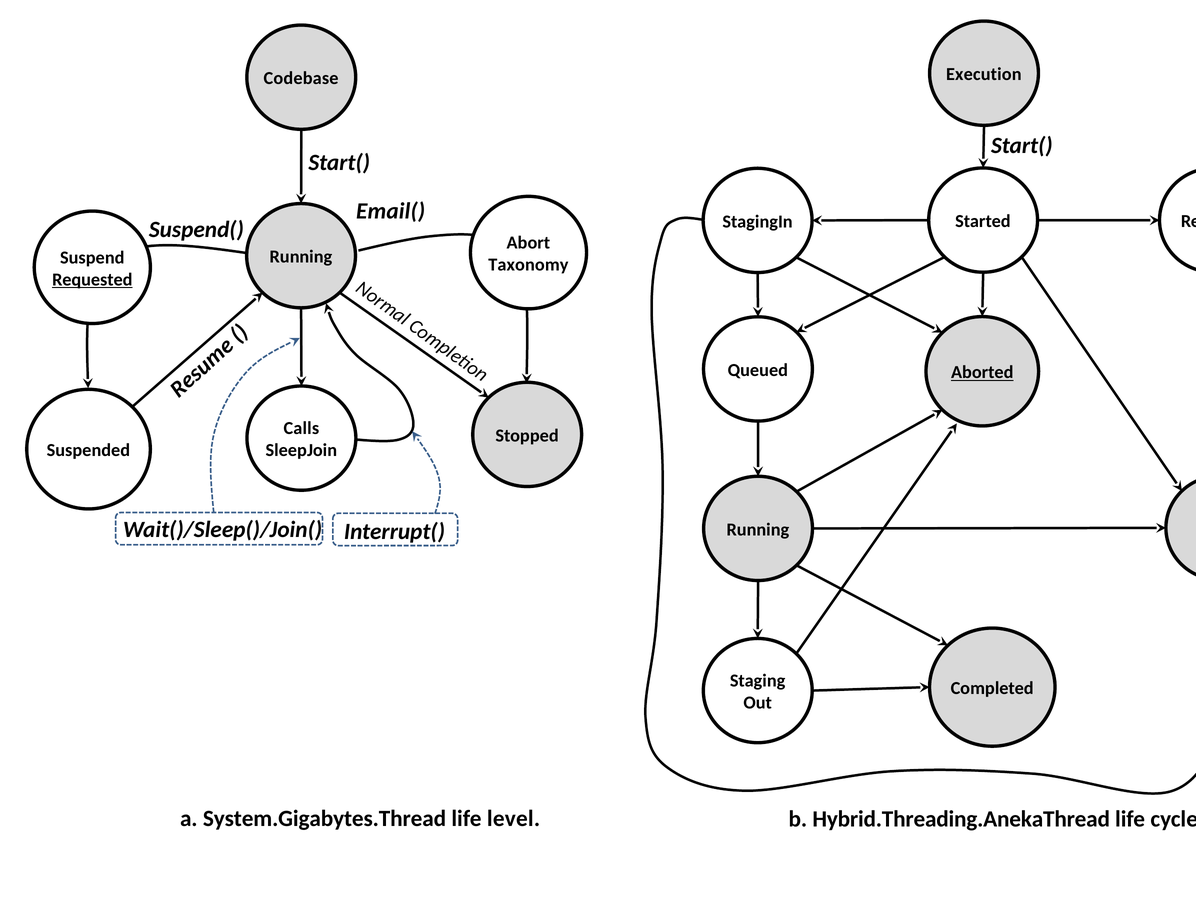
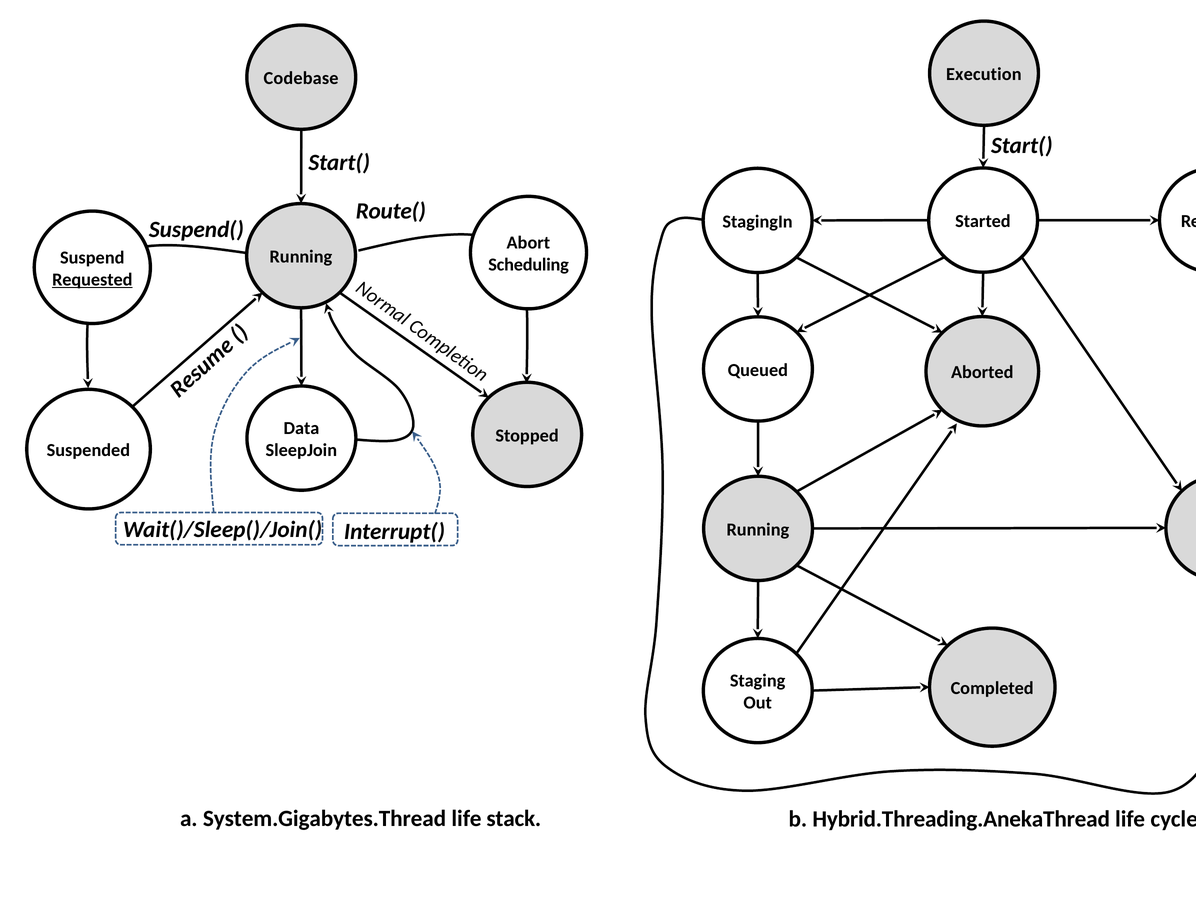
Email(: Email( -> Route( (391, 211)
Taxonomy: Taxonomy -> Scheduling (529, 265)
Aborted underline: present -> none (982, 372)
Calls: Calls -> Data (301, 428)
level: level -> stack (514, 818)
